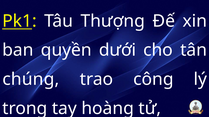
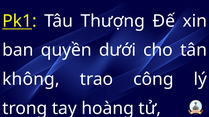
chúng: chúng -> không (31, 80)
